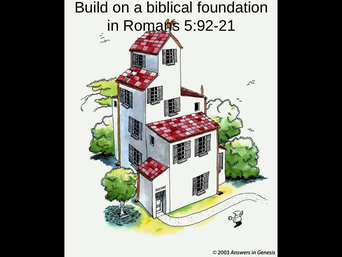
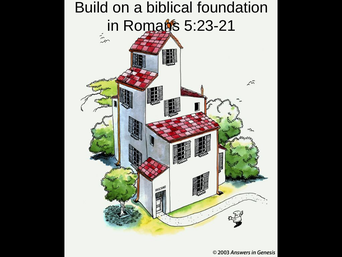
5:92-21: 5:92-21 -> 5:23-21 (210, 26)
